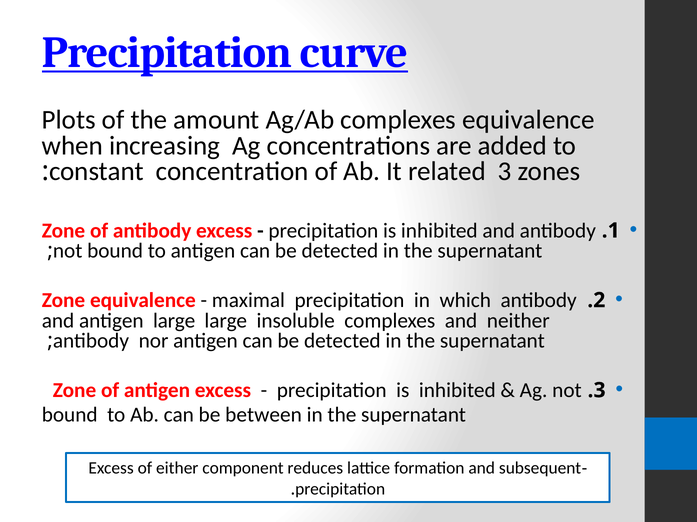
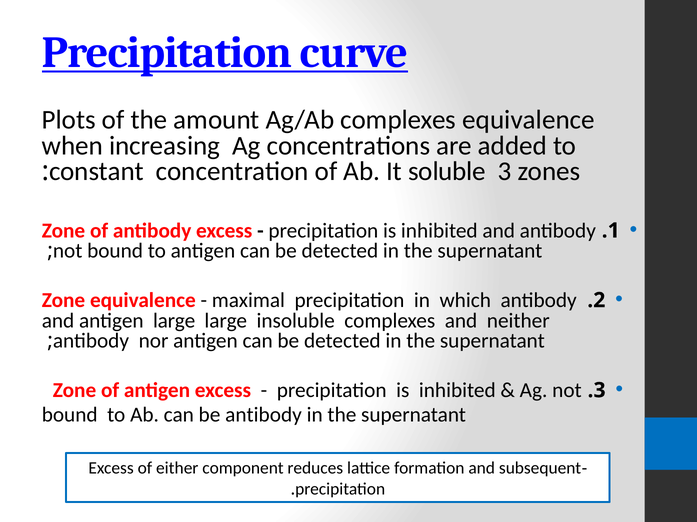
related: related -> soluble (447, 172)
be between: between -> antibody (264, 415)
